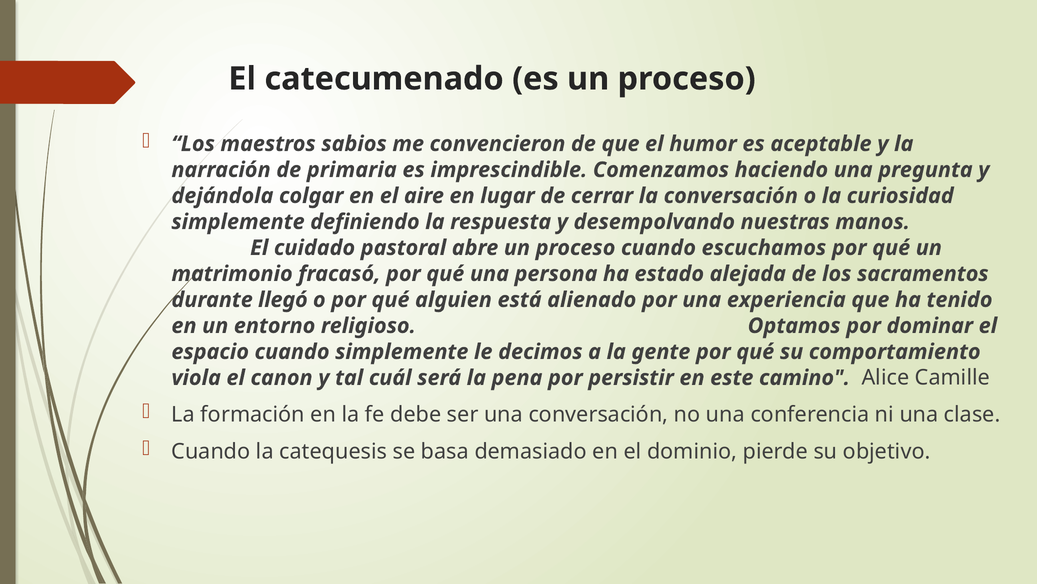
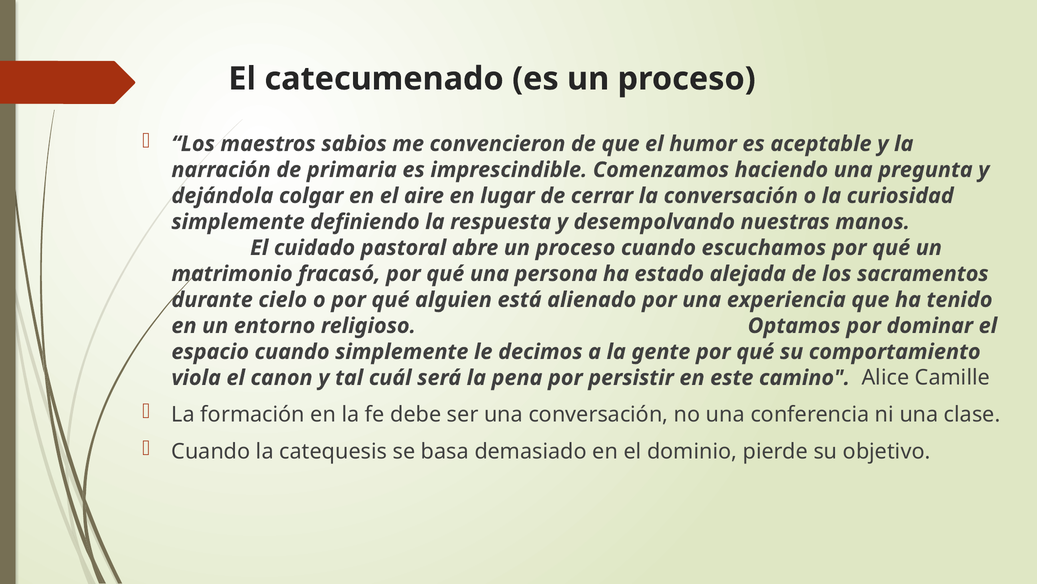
llegó: llegó -> cielo (283, 299)
